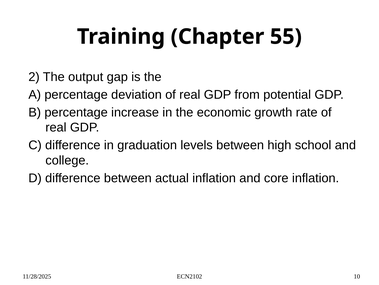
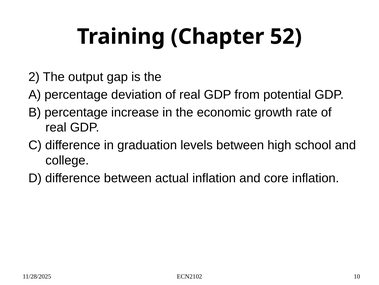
55: 55 -> 52 (286, 37)
